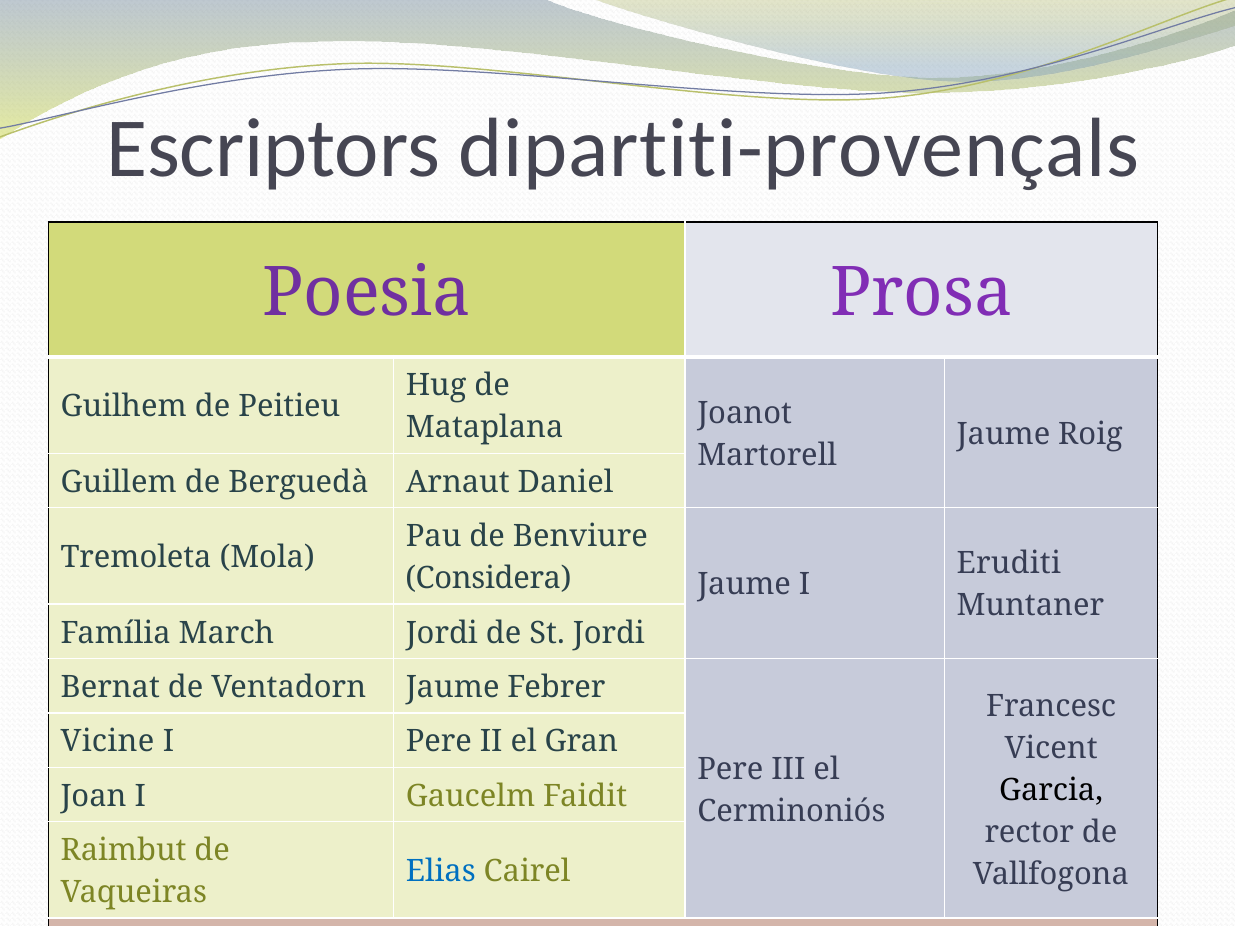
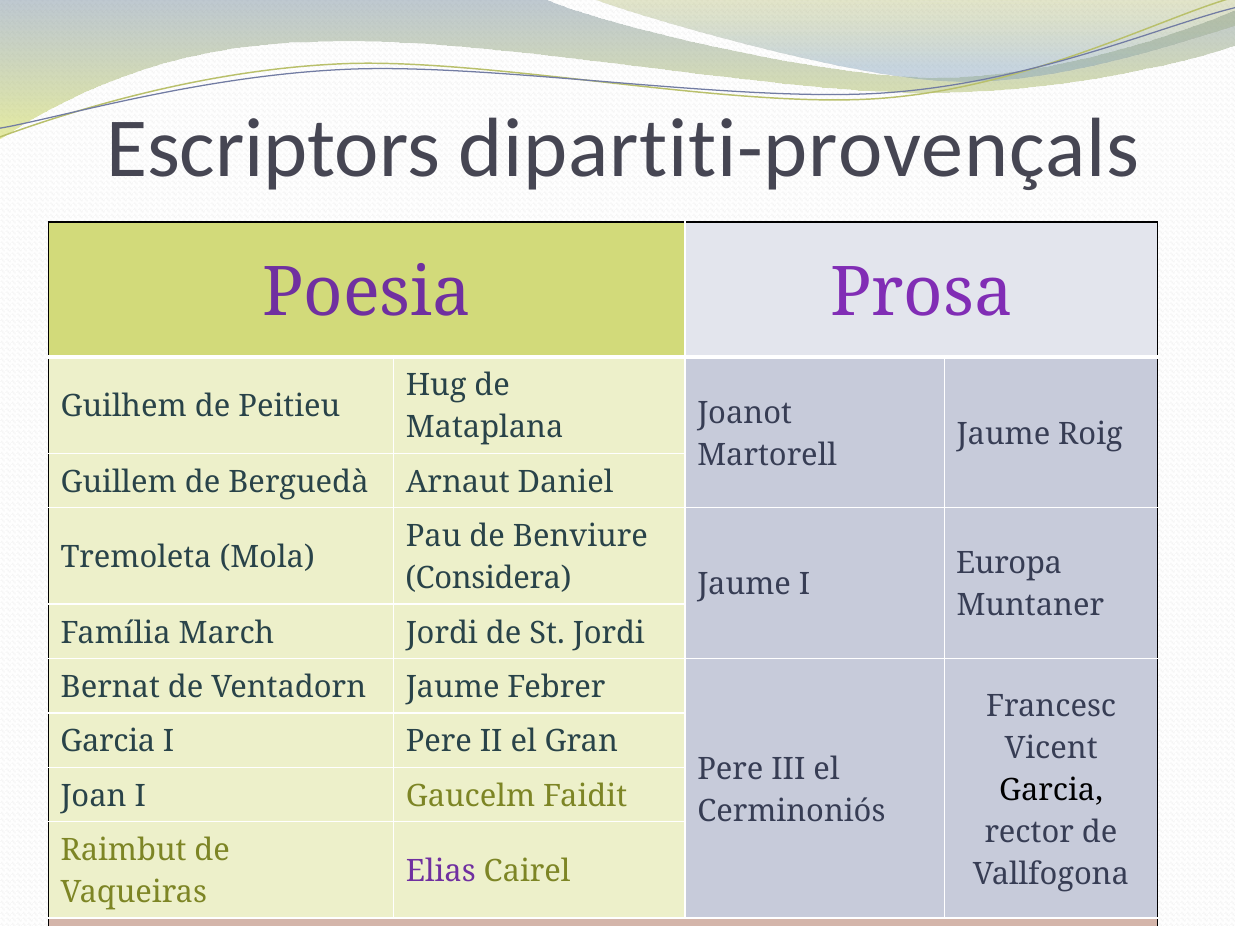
Eruditi: Eruditi -> Europa (1009, 564)
Vicine: Vicine -> Garcia (108, 742)
Elias colour: blue -> purple (441, 872)
